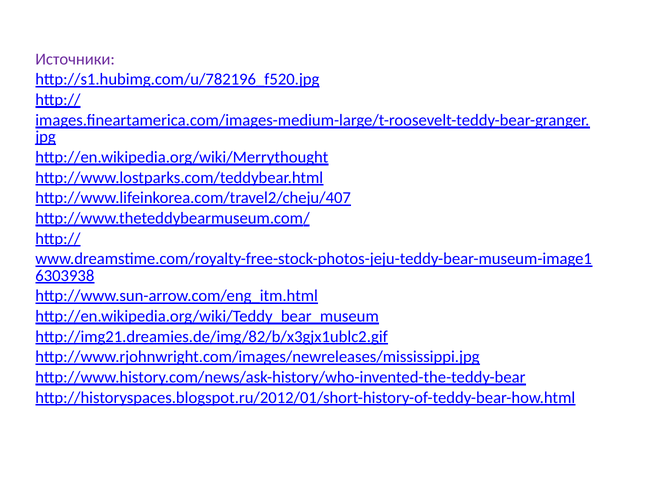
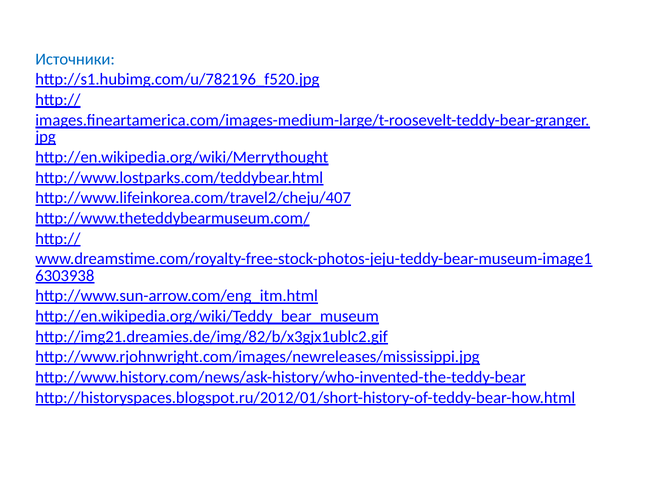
Источники colour: purple -> blue (75, 59)
